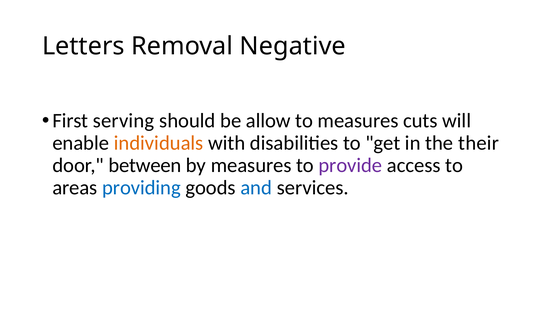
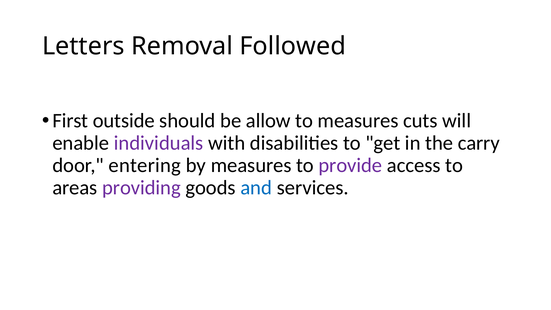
Negative: Negative -> Followed (293, 46)
serving: serving -> outside (124, 121)
individuals colour: orange -> purple (159, 143)
their: their -> carry (479, 143)
between: between -> entering (145, 165)
providing colour: blue -> purple (141, 188)
